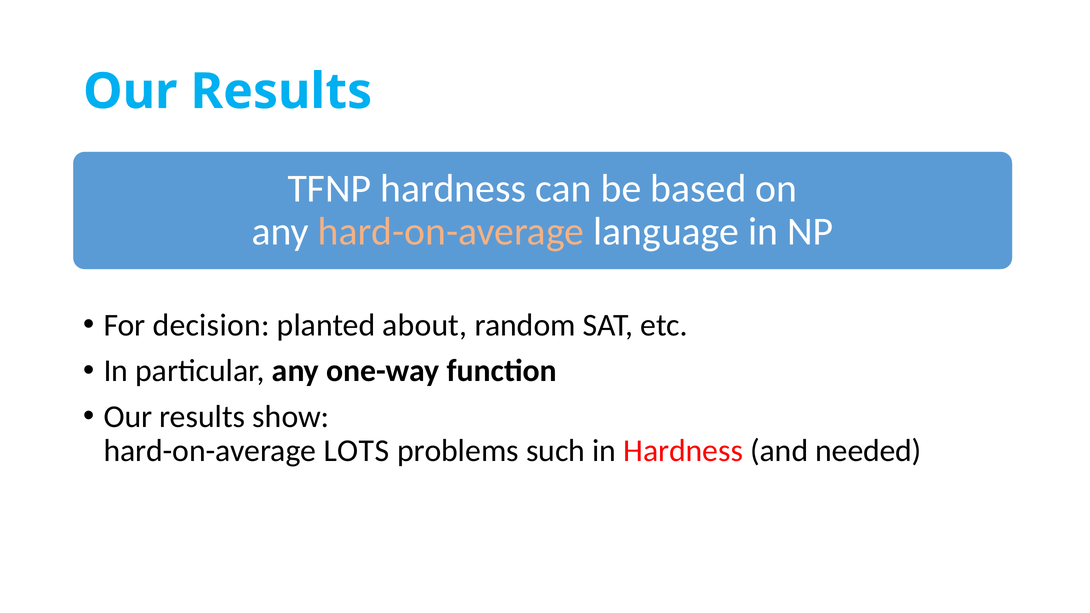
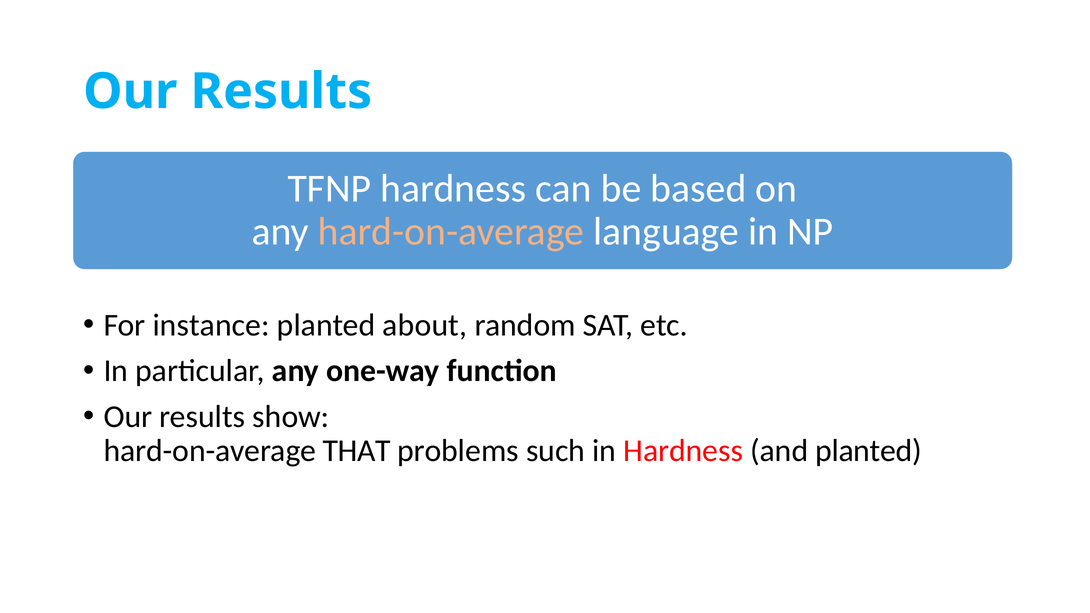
decision: decision -> instance (211, 325)
LOTS: LOTS -> THAT (357, 451)
and needed: needed -> planted (868, 451)
